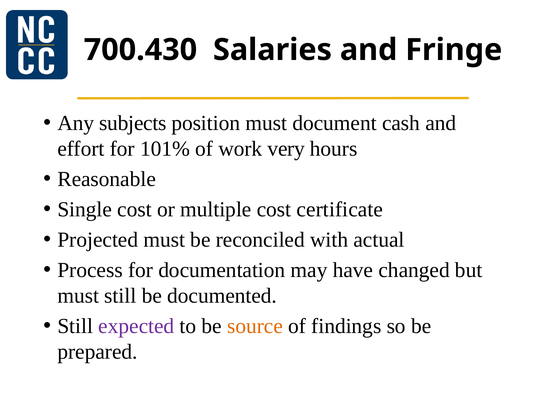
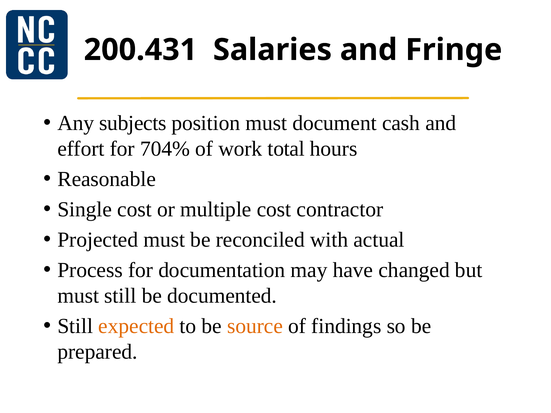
700.430: 700.430 -> 200.431 (140, 50)
101%: 101% -> 704% (165, 149)
very: very -> total (286, 149)
certificate: certificate -> contractor (340, 210)
expected colour: purple -> orange (136, 326)
